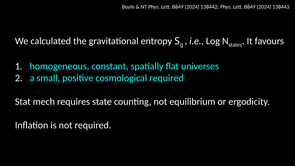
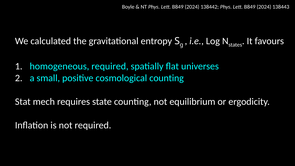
homogeneous constant: constant -> required (110, 66)
cosmological required: required -> counting (167, 78)
